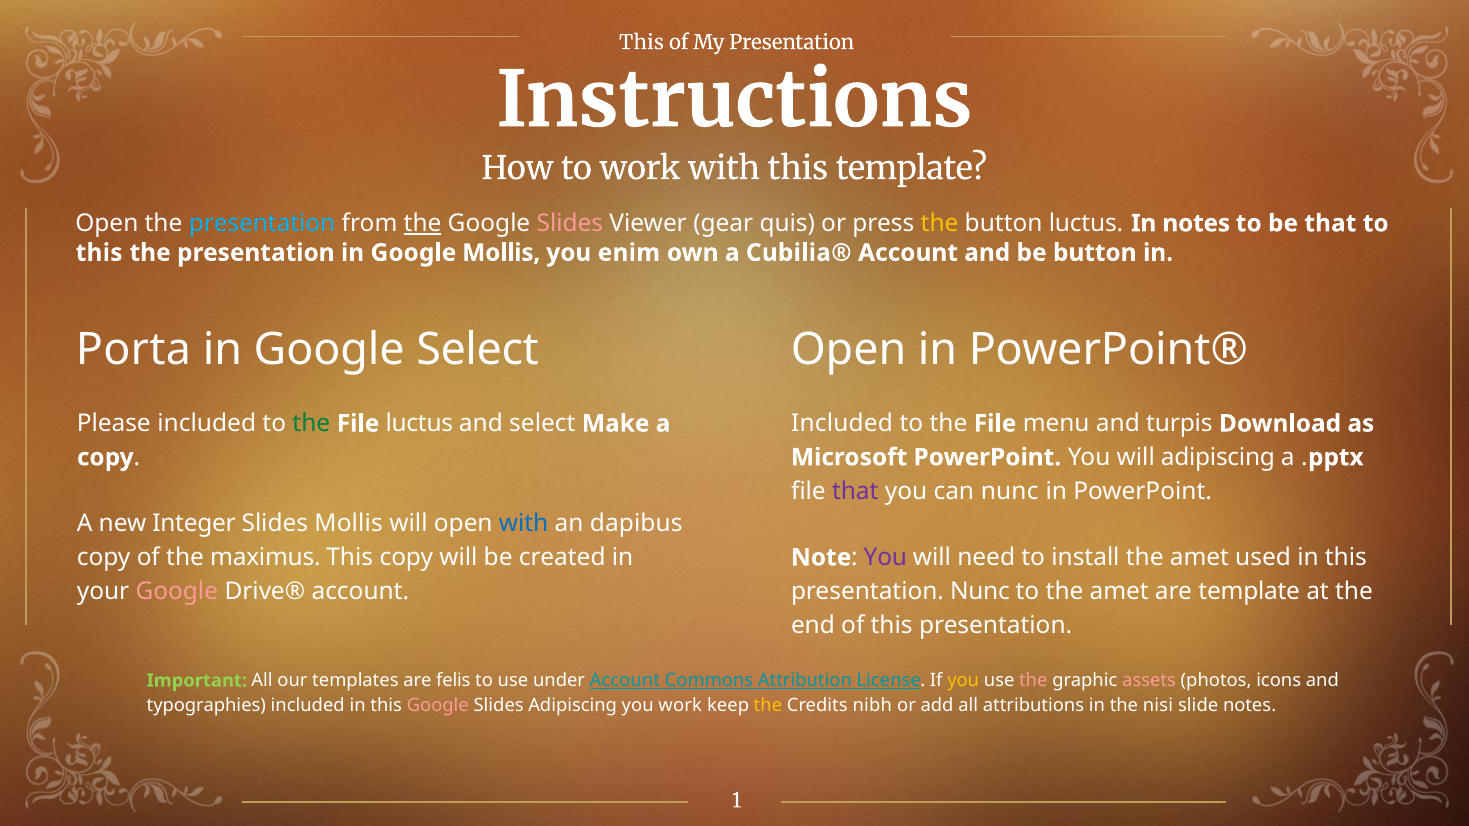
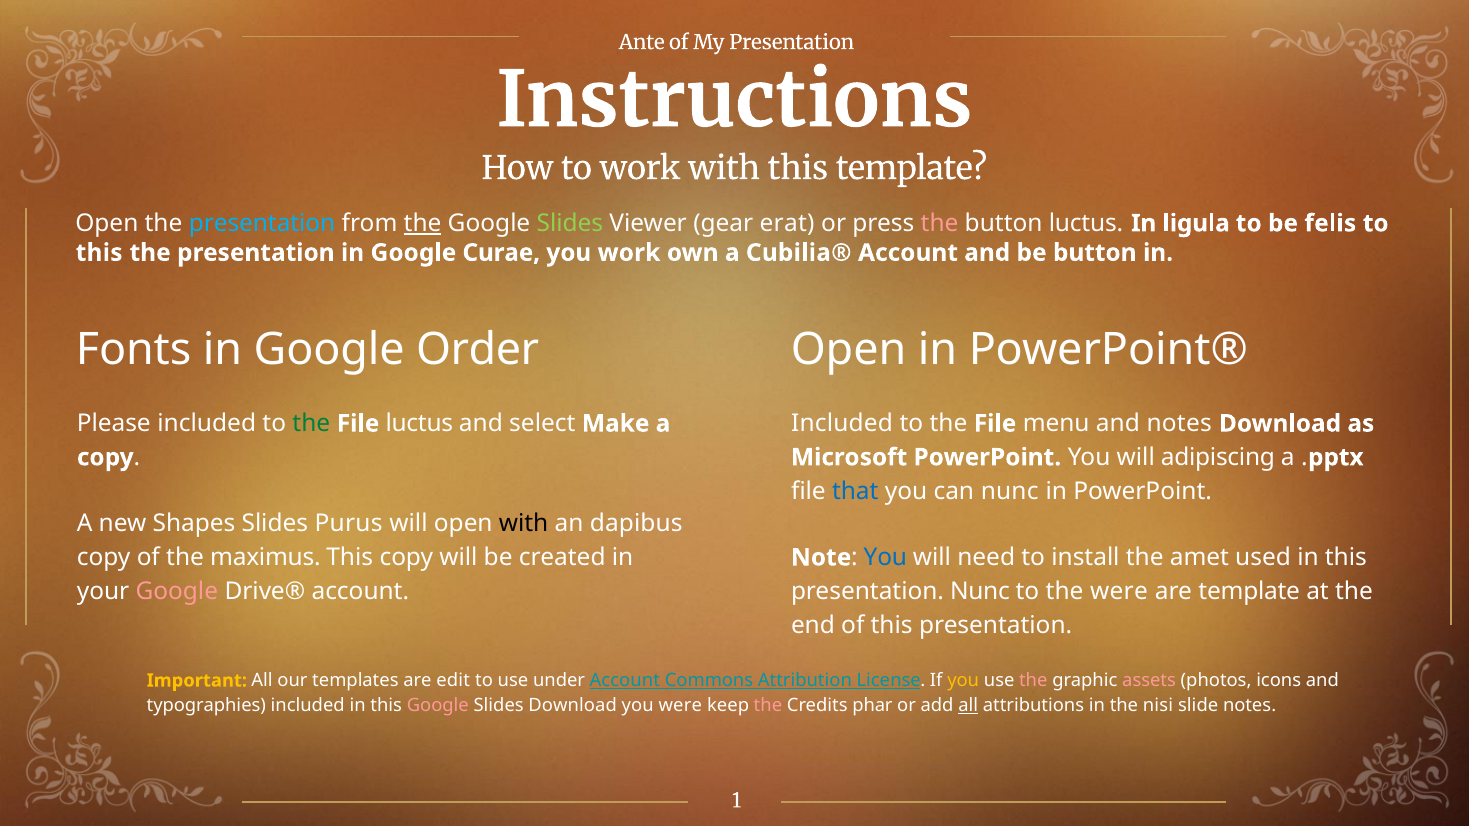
This: This -> Ante (642, 42)
Slides colour: pink -> light green (570, 223)
quis: quis -> erat (787, 223)
the colour: yellow -> pink (940, 223)
In notes: notes -> ligula (1196, 223)
be that: that -> felis (1330, 223)
Google Mollis: Mollis -> Curae (501, 253)
you enim: enim -> work (629, 253)
Porta: Porta -> Fonts (134, 349)
Google Select: Select -> Order (478, 349)
and turpis: turpis -> notes (1179, 424)
that colour: purple -> blue (855, 491)
Integer: Integer -> Shapes (194, 524)
Slides Mollis: Mollis -> Purus (349, 524)
with colour: blue -> black (524, 524)
You colour: purple -> blue (885, 558)
to the amet: amet -> were (1119, 591)
Important colour: light green -> yellow (197, 681)
felis: felis -> edit (453, 681)
Slides Adipiscing: Adipiscing -> Download (573, 706)
you work: work -> were (680, 706)
the colour: yellow -> pink (768, 706)
nibh: nibh -> phar (872, 706)
all underline: none -> present (968, 706)
